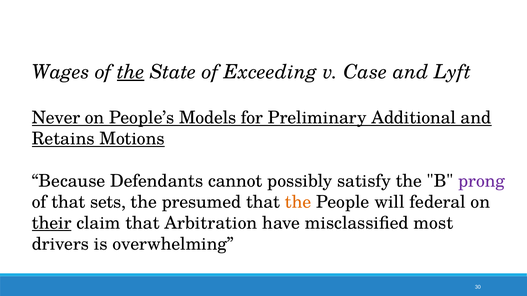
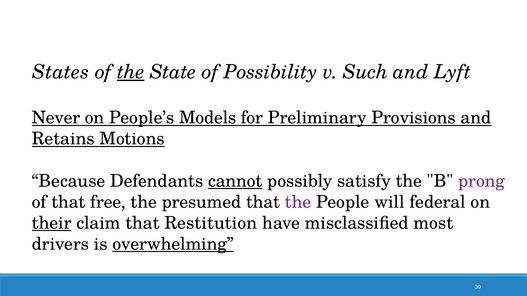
Wages: Wages -> States (61, 72)
Exceeding: Exceeding -> Possibility (271, 72)
Case: Case -> Such (365, 72)
Additional: Additional -> Provisions (414, 118)
cannot underline: none -> present (235, 181)
sets: sets -> free (108, 202)
the colour: orange -> purple (298, 202)
Arbitration: Arbitration -> Restitution (211, 223)
overwhelming underline: none -> present (173, 244)
